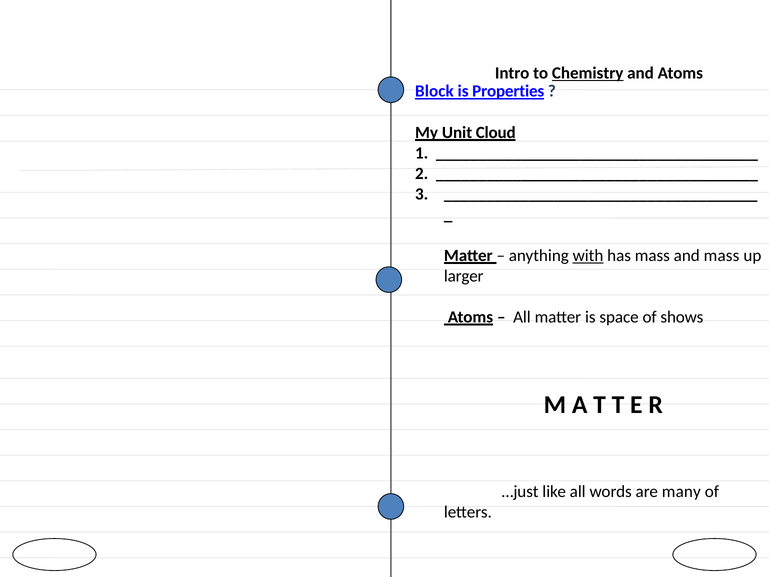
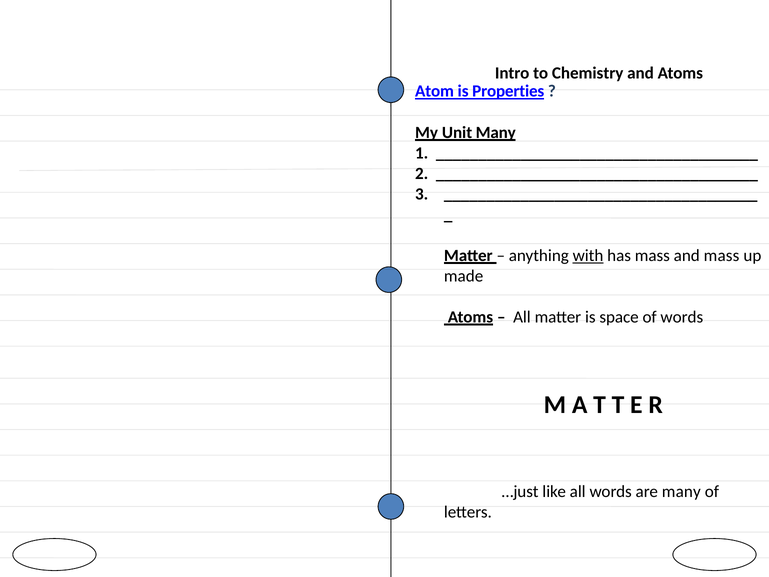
Chemistry underline: present -> none (588, 73)
Block: Block -> Atom (435, 91)
Unit Cloud: Cloud -> Many (496, 133)
larger: larger -> made (464, 276)
of shows: shows -> words (682, 317)
